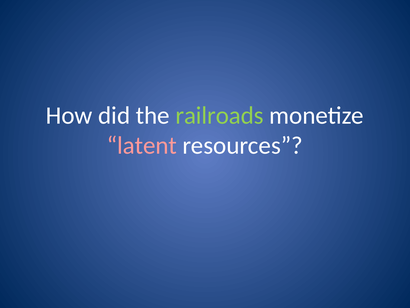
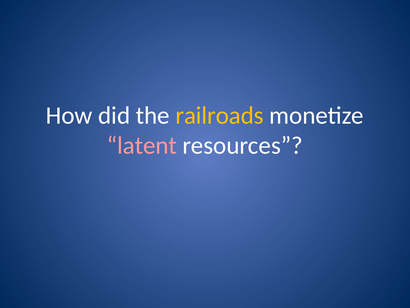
railroads colour: light green -> yellow (220, 115)
